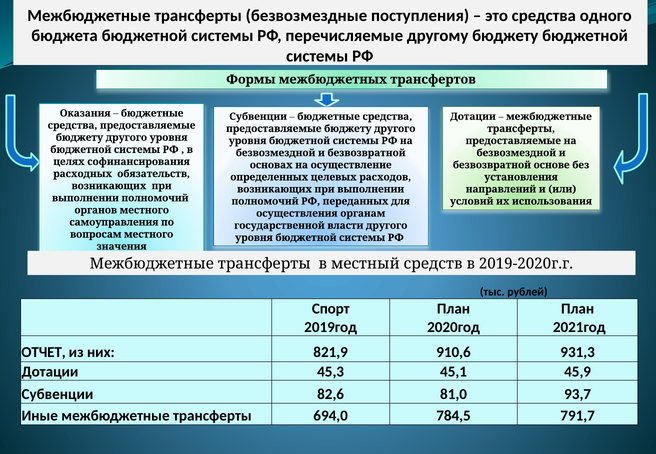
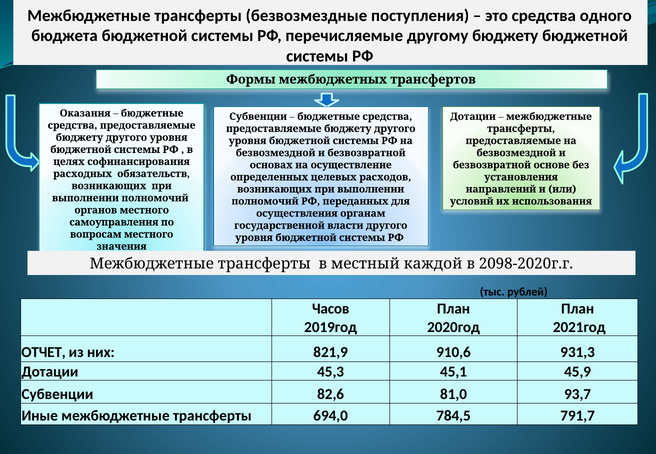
средств: средств -> каждой (433, 264)
2019-2020г.г: 2019-2020г.г -> 2098-2020г.г (526, 264)
Спорт: Спорт -> Часов (331, 309)
